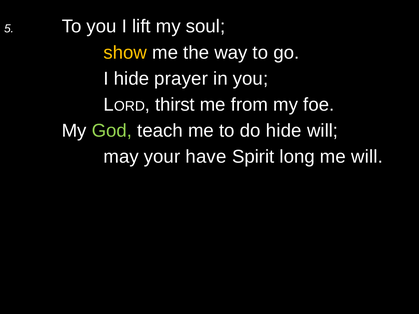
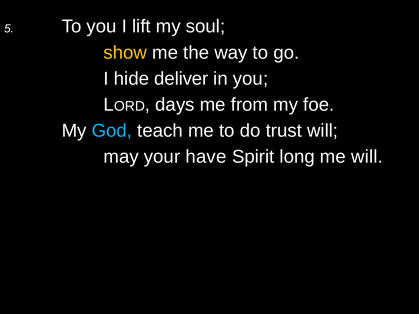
prayer: prayer -> deliver (181, 79)
thirst: thirst -> days (175, 105)
God colour: light green -> light blue (112, 131)
do hide: hide -> trust (284, 131)
